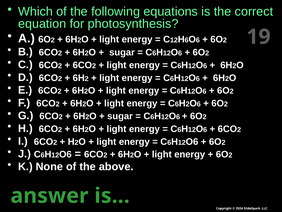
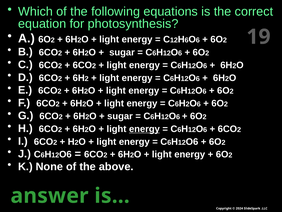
energy underline: none -> present (144, 129)
